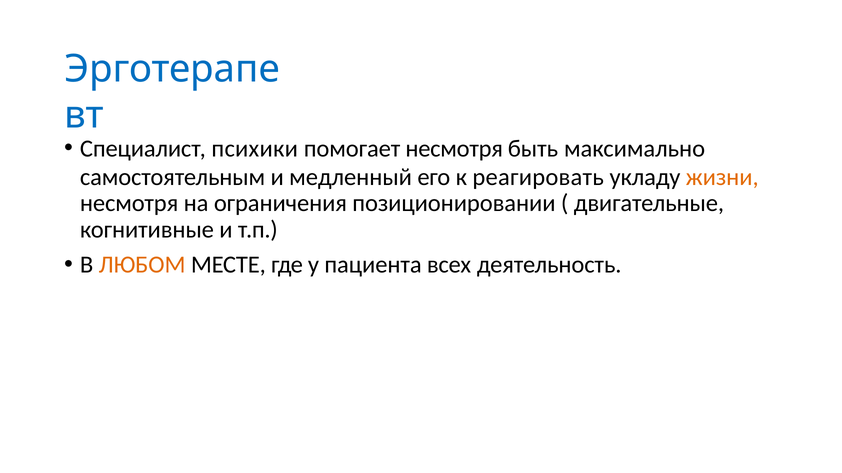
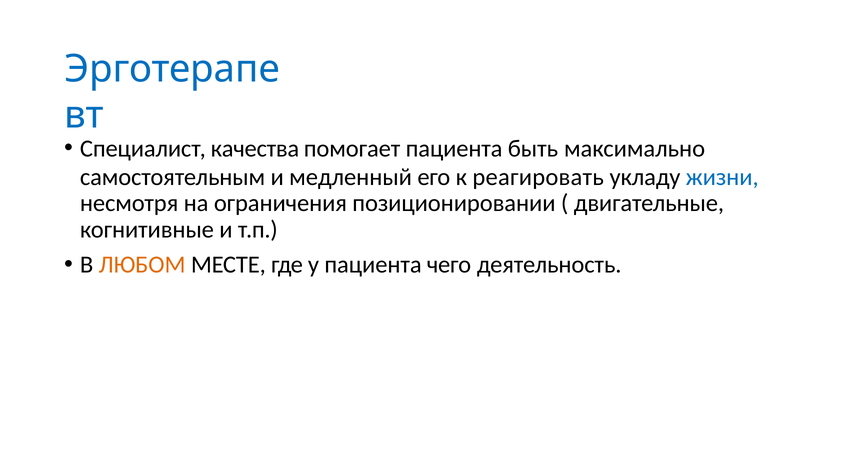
психики: психики -> качества (255, 149)
помогает несмотря: несмотря -> пациента (454, 149)
жизни colour: orange -> blue (722, 177)
всех: всех -> чего (449, 265)
